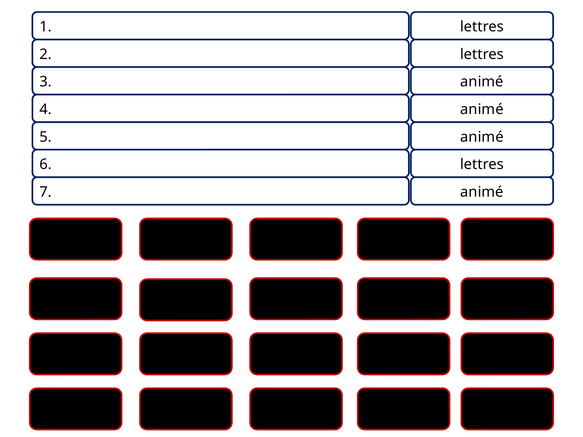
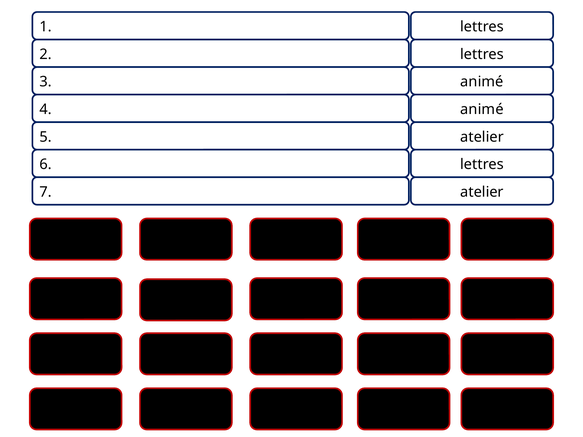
5 animé: animé -> atelier (482, 137)
7 animé: animé -> atelier (482, 192)
